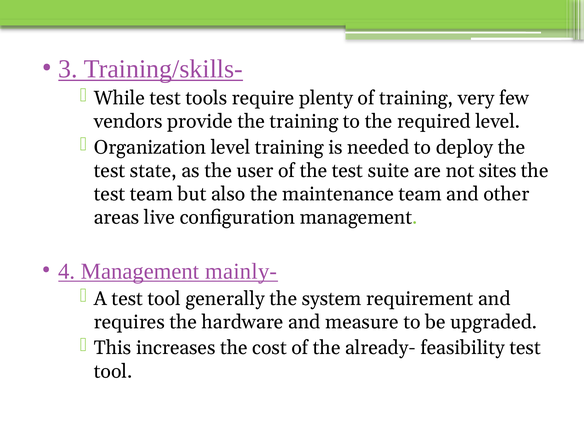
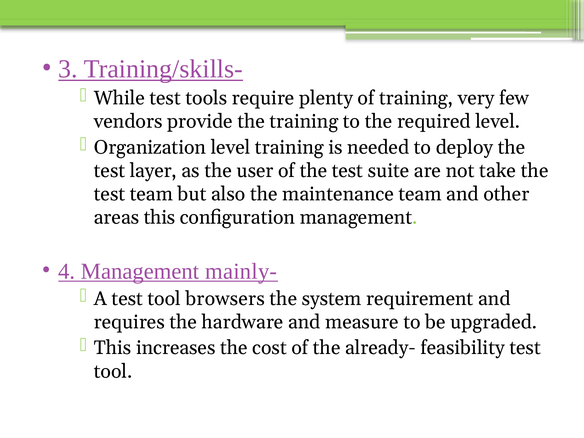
state: state -> layer (153, 171)
sites: sites -> take (498, 171)
areas live: live -> this (160, 217)
generally: generally -> browsers (225, 299)
